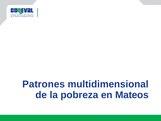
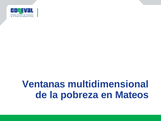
Patrones: Patrones -> Ventanas (44, 84)
